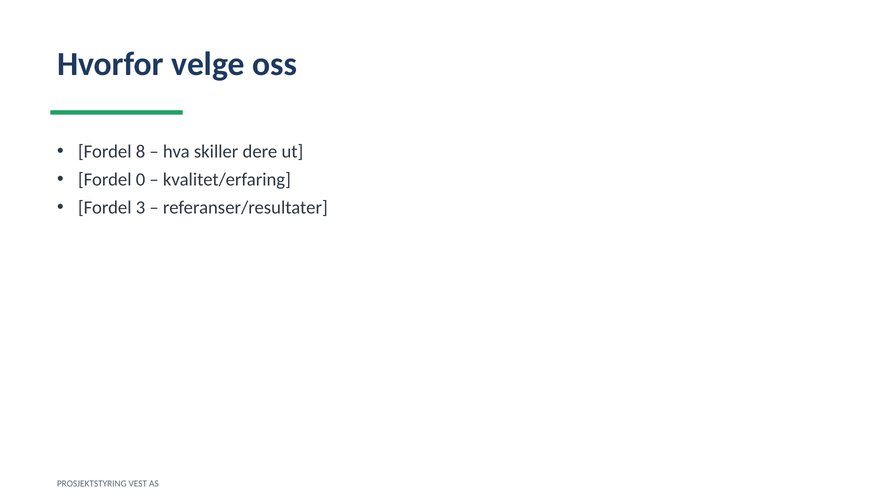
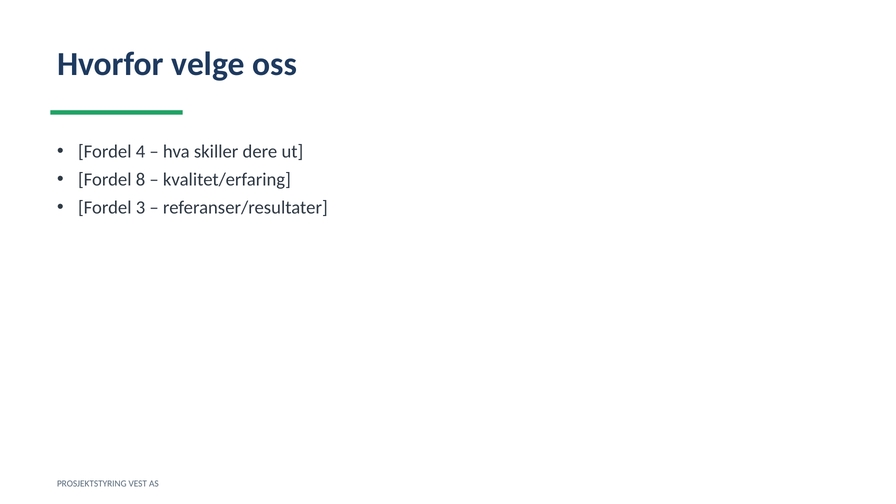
8: 8 -> 4 (141, 152)
0: 0 -> 8 (141, 180)
